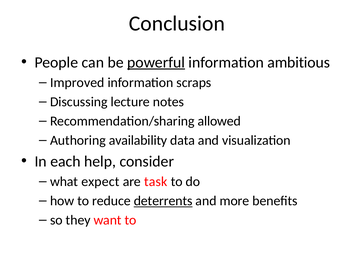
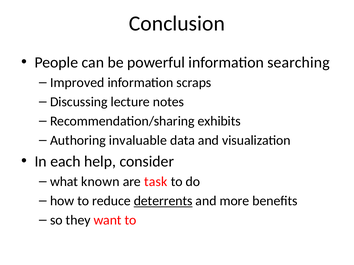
powerful underline: present -> none (156, 62)
ambitious: ambitious -> searching (299, 62)
allowed: allowed -> exhibits (219, 121)
availability: availability -> invaluable (138, 141)
expect: expect -> known (100, 182)
